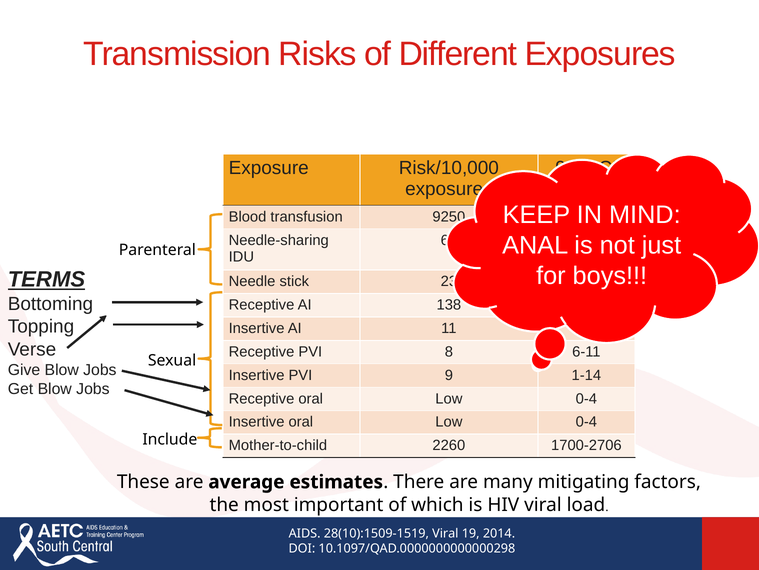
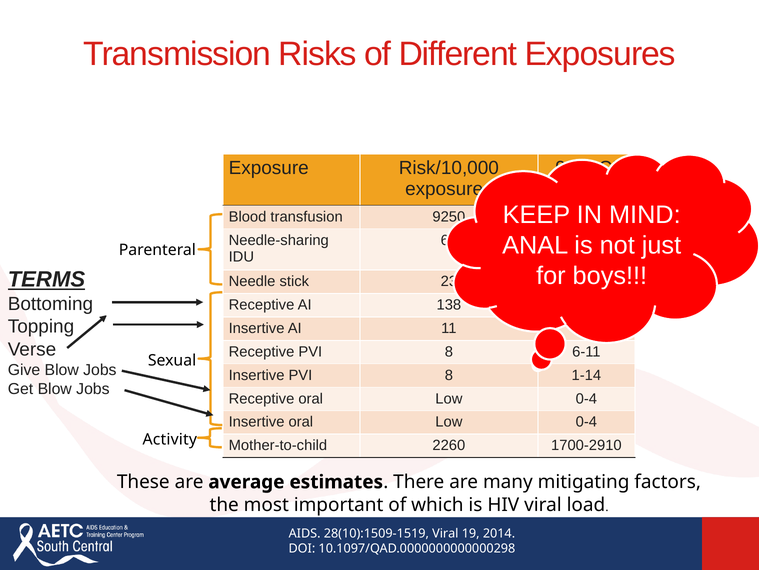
Insertive PVI 9: 9 -> 8 (449, 375)
Include: Include -> Activity (170, 439)
1700-2706: 1700-2706 -> 1700-2910 (586, 445)
